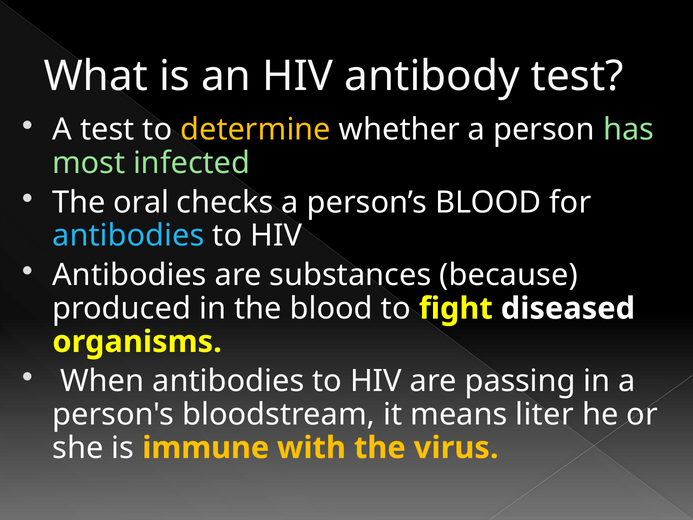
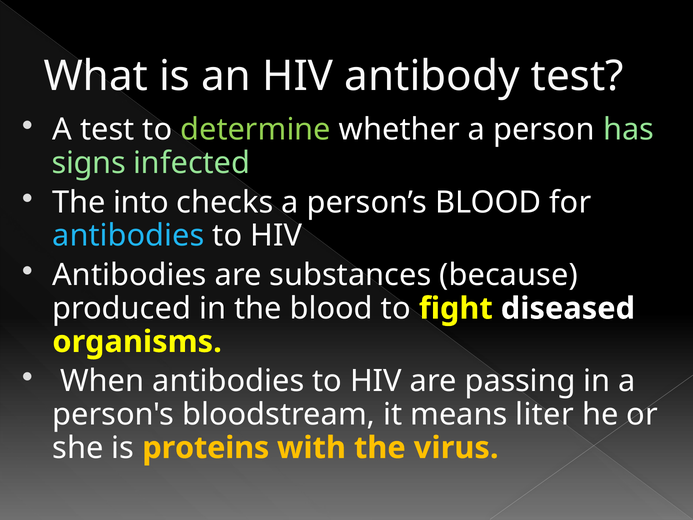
determine colour: yellow -> light green (256, 130)
most: most -> signs (89, 163)
oral: oral -> into (141, 202)
immune: immune -> proteins (206, 448)
